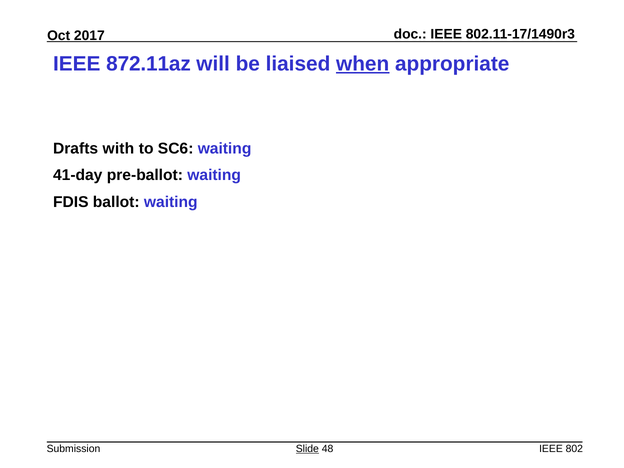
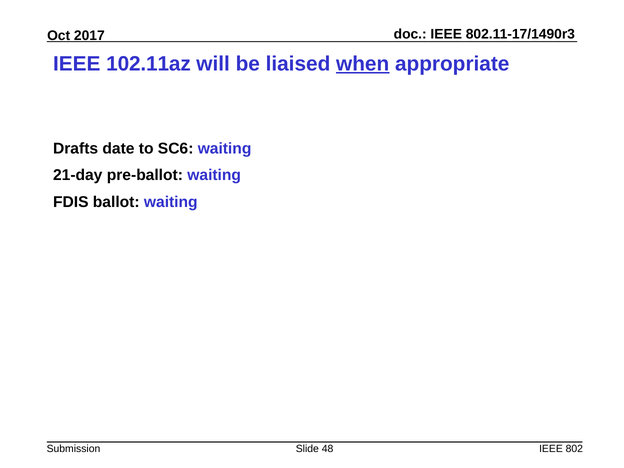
872.11az: 872.11az -> 102.11az (149, 64)
with: with -> date (119, 149)
41-day: 41-day -> 21-day (78, 175)
Slide underline: present -> none (307, 449)
